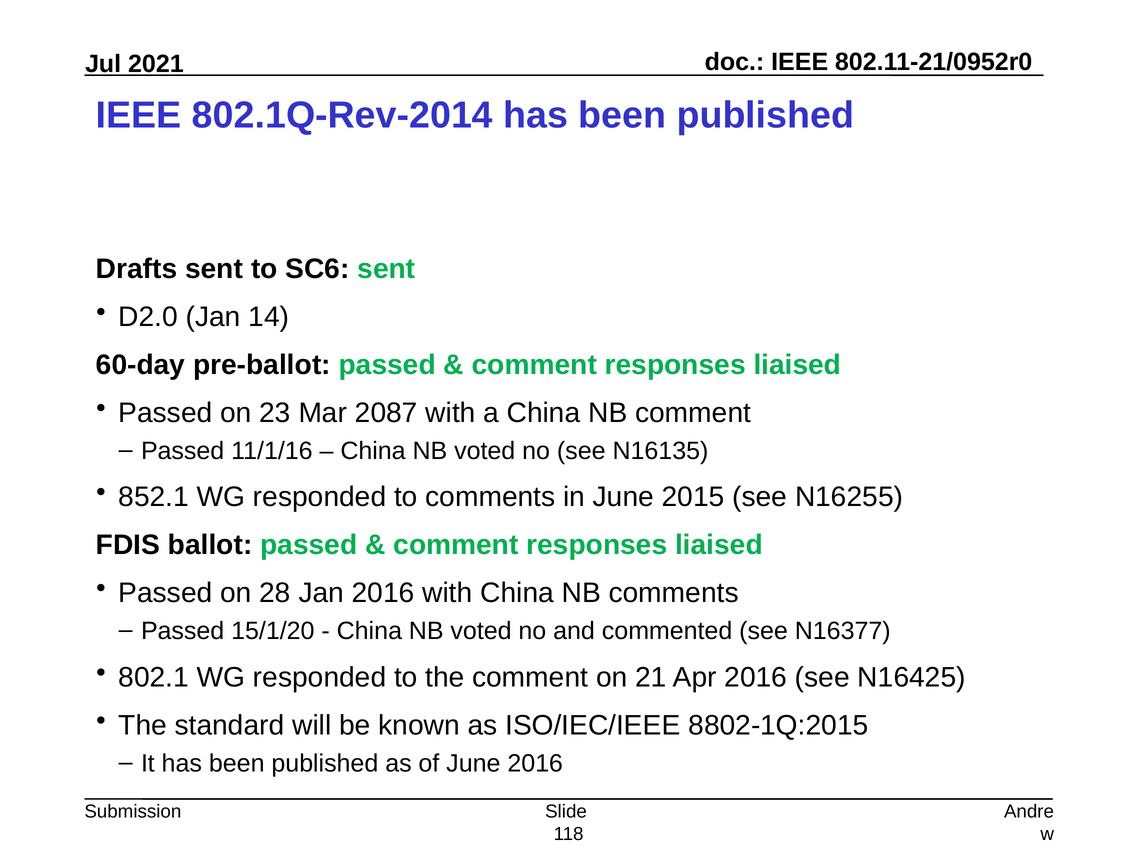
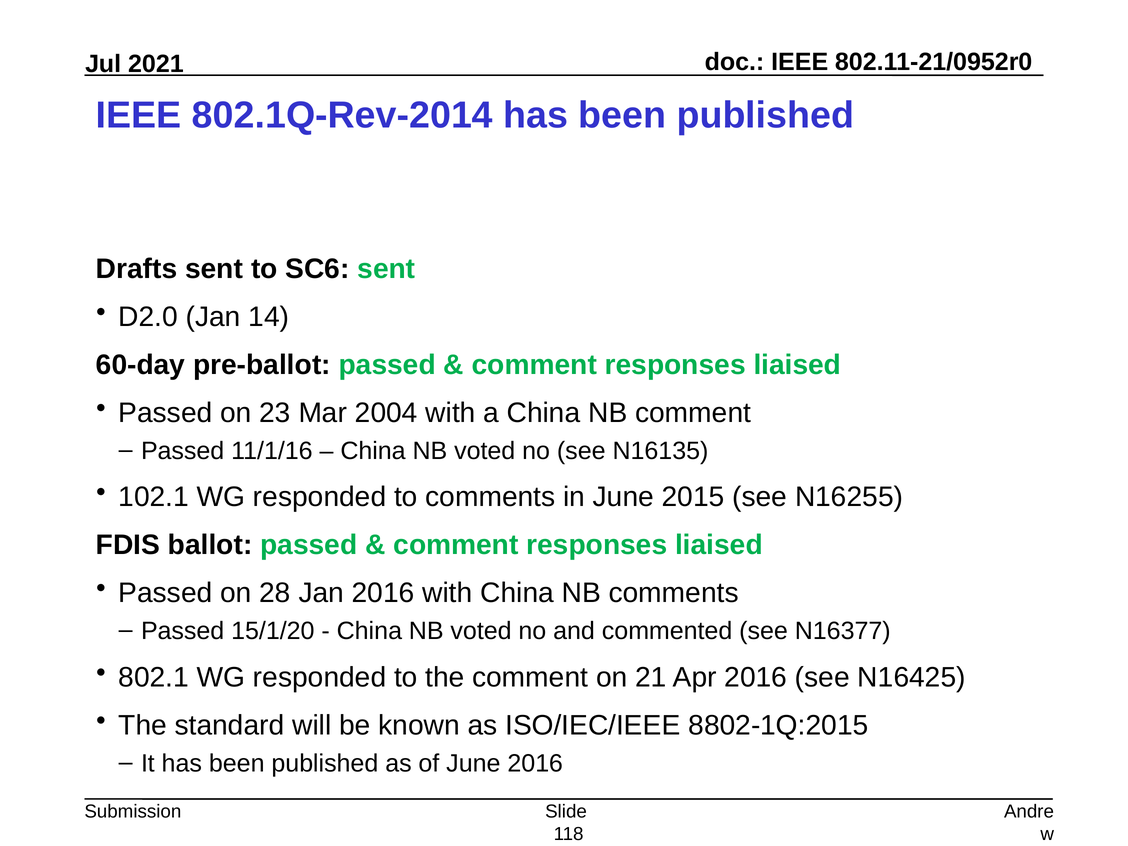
2087: 2087 -> 2004 (386, 413)
852.1: 852.1 -> 102.1 (154, 497)
